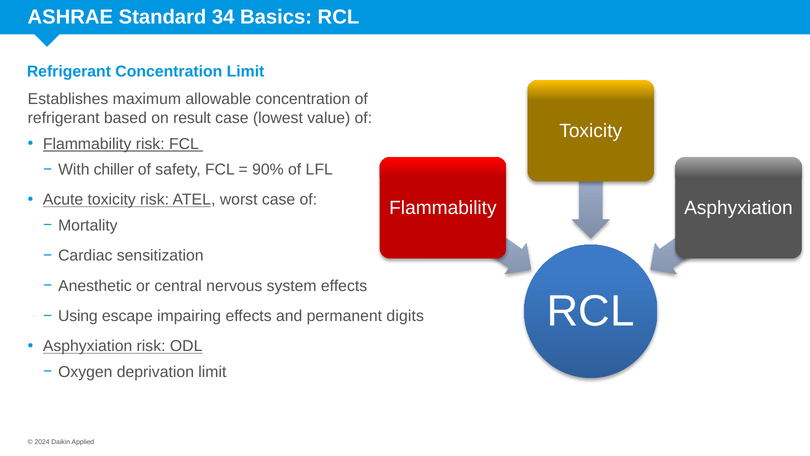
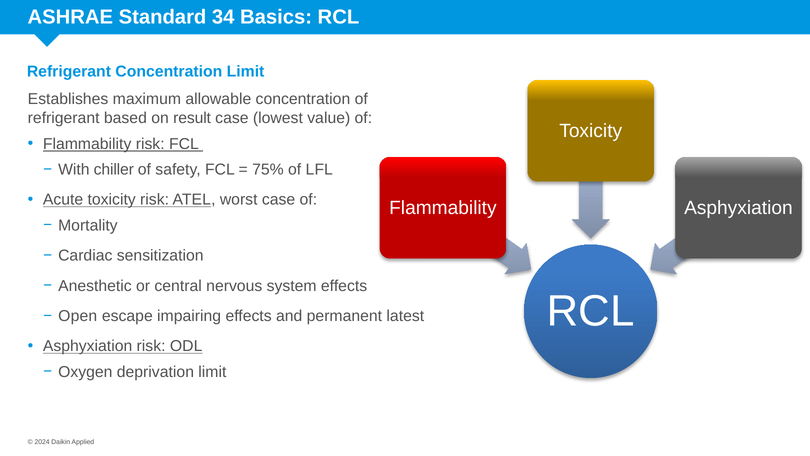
90%: 90% -> 75% (268, 169)
Using: Using -> Open (78, 316)
digits: digits -> latest (405, 316)
